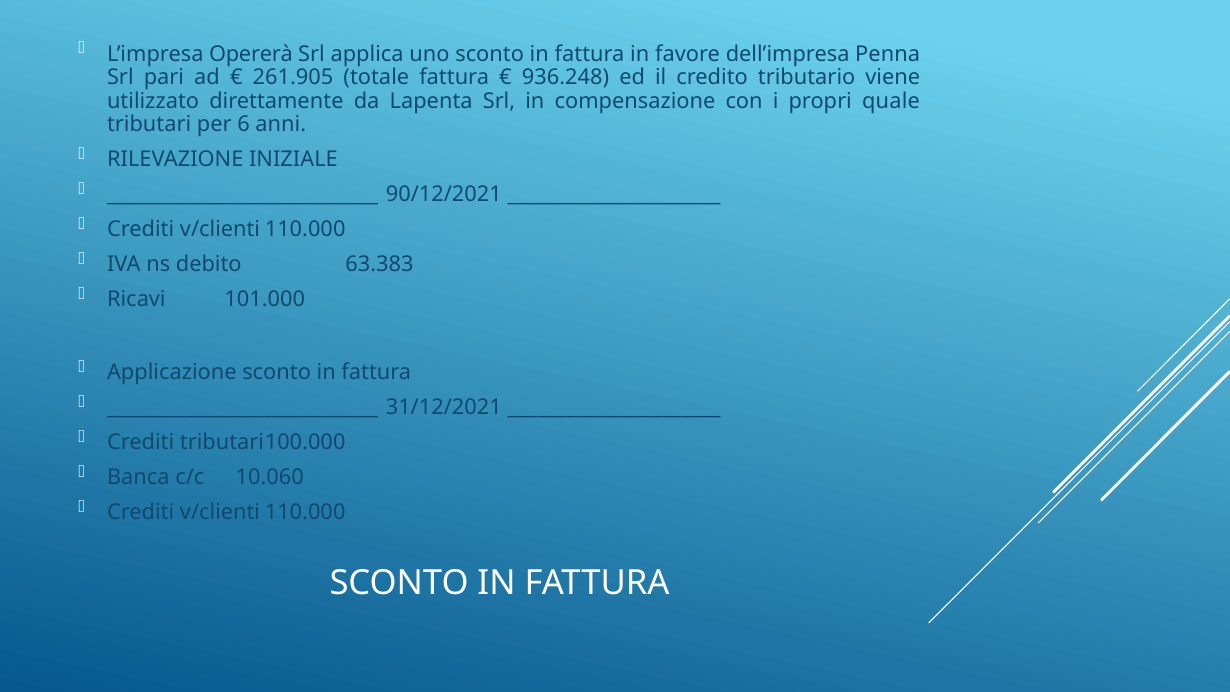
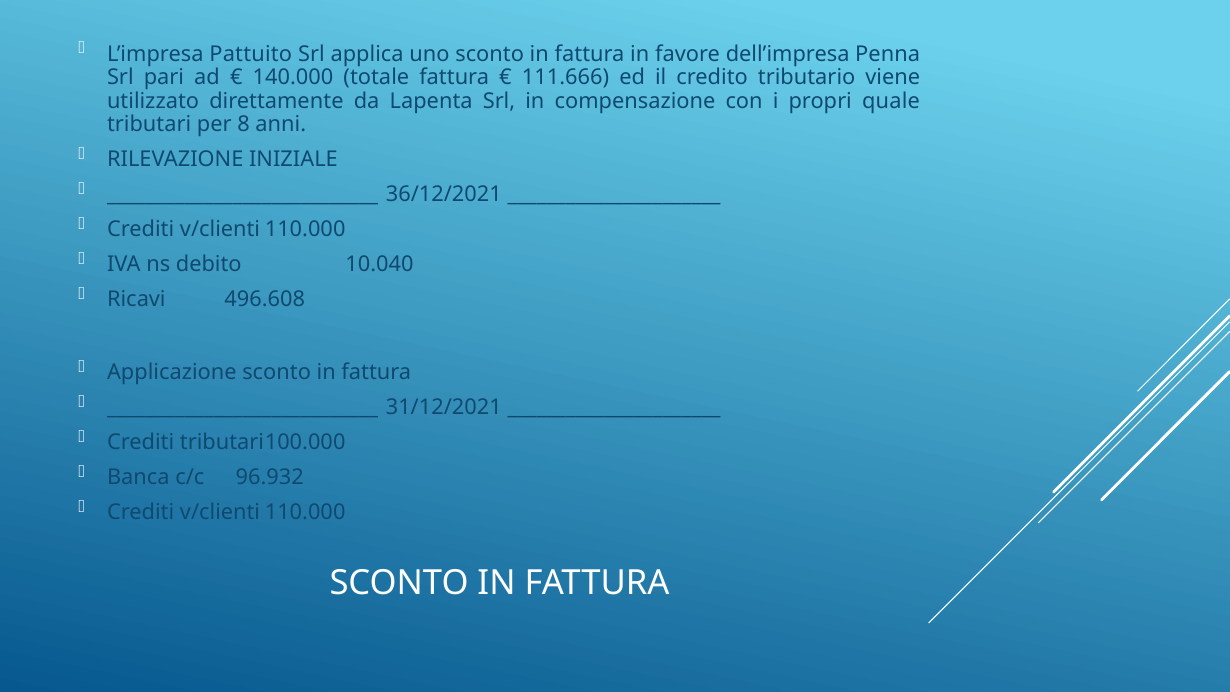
Opererà: Opererà -> Pattuito (251, 54)
261.905: 261.905 -> 140.000 (293, 77)
936.248: 936.248 -> 111.666 (565, 77)
6: 6 -> 8 (244, 124)
90/12/2021: 90/12/2021 -> 36/12/2021 (444, 194)
63.383: 63.383 -> 10.040 (380, 265)
101.000: 101.000 -> 496.608 (265, 300)
10.060: 10.060 -> 96.932 (270, 477)
